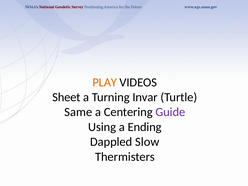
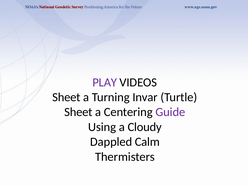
PLAY colour: orange -> purple (105, 82)
Same: Same -> Sheet (78, 112)
Ending: Ending -> Cloudy (145, 127)
Slow: Slow -> Calm (147, 142)
